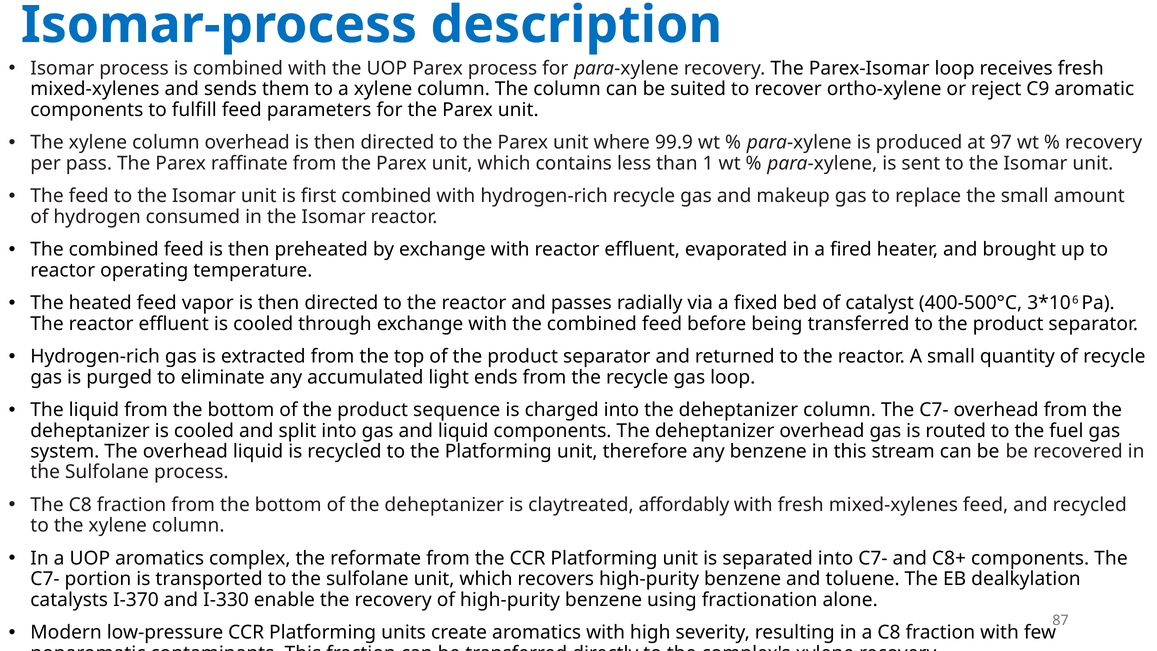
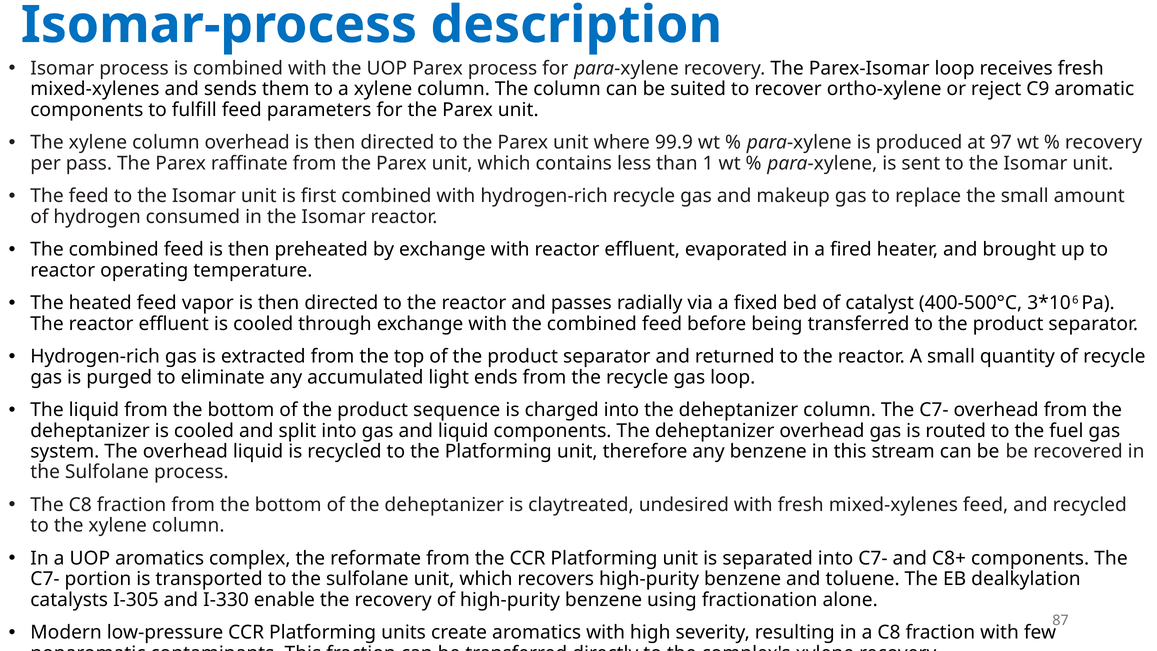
affordably: affordably -> undesired (684, 505)
I-370: I-370 -> I-305 (136, 600)
